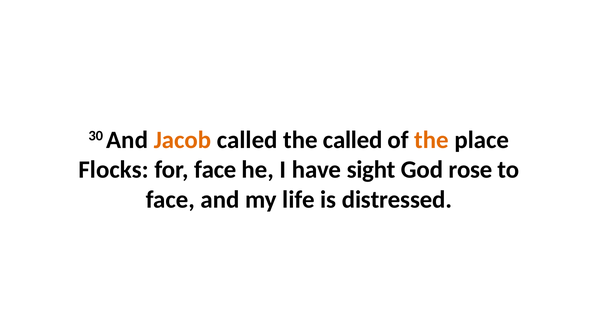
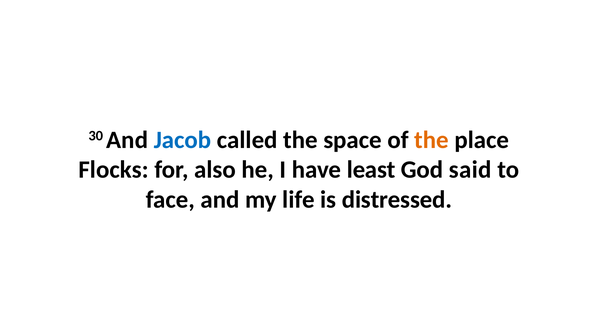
Jacob colour: orange -> blue (182, 140)
the called: called -> space (353, 140)
for face: face -> also (215, 170)
sight: sight -> least (371, 170)
rose: rose -> said (470, 170)
